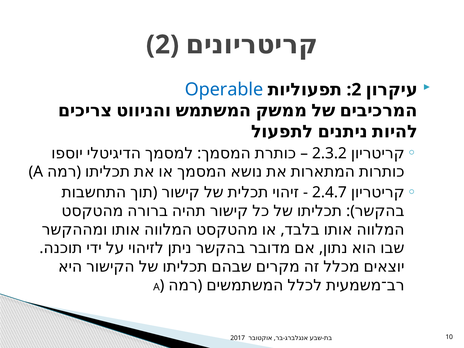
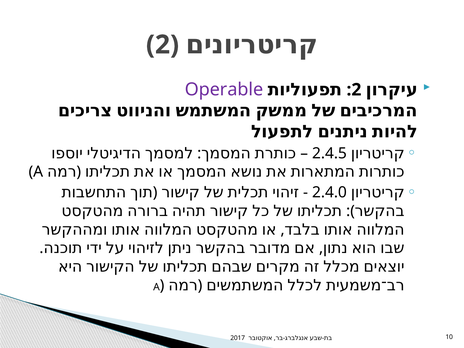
Operable colour: blue -> purple (224, 90)
2.3.2: 2.3.2 -> 2.4.5 (329, 153)
2.4.7: 2.4.7 -> 2.4.0 (329, 193)
